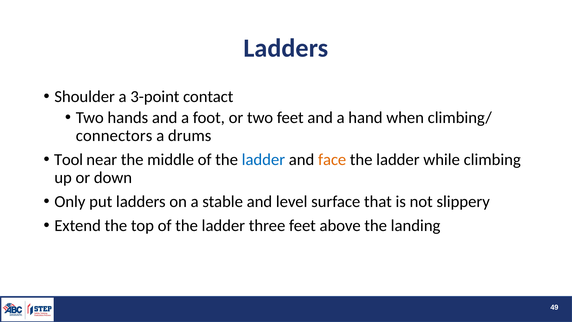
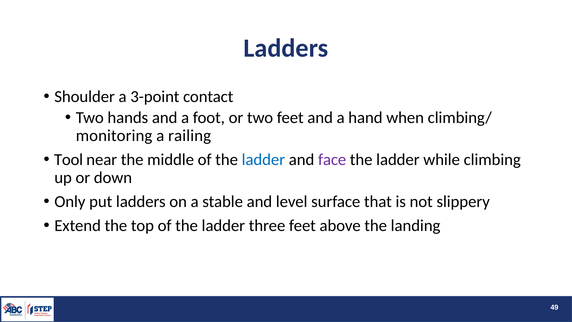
connectors: connectors -> monitoring (114, 136)
drums: drums -> railing (190, 136)
face colour: orange -> purple (332, 160)
